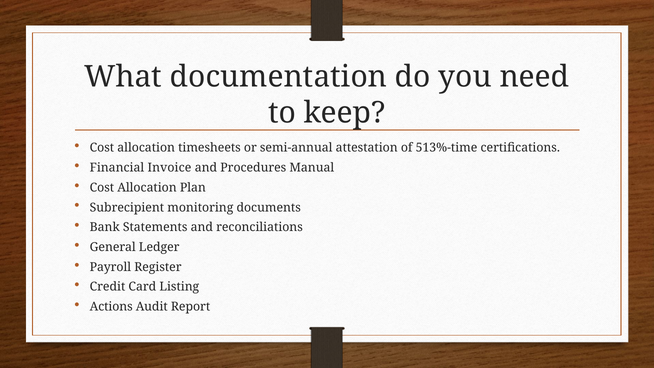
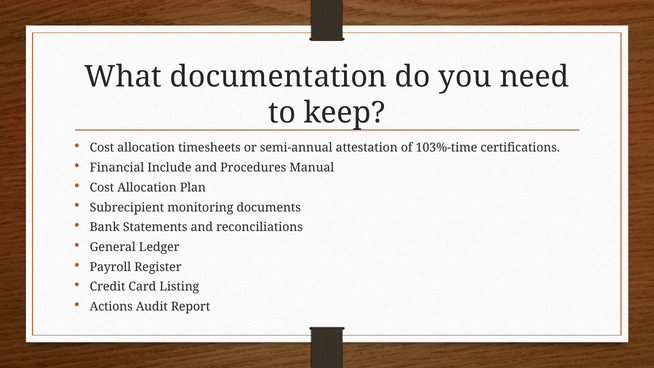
513%-time: 513%-time -> 103%-time (447, 148)
Invoice: Invoice -> Include (169, 168)
